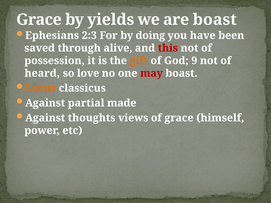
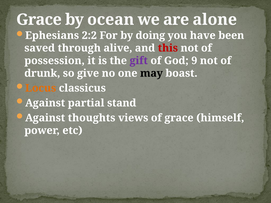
yields: yields -> ocean (111, 20)
are boast: boast -> alone (215, 20)
2:3: 2:3 -> 2:2 (89, 35)
gift colour: orange -> purple (139, 61)
heard: heard -> drunk (42, 73)
love: love -> give (88, 73)
may colour: red -> black (151, 73)
made: made -> stand (122, 103)
